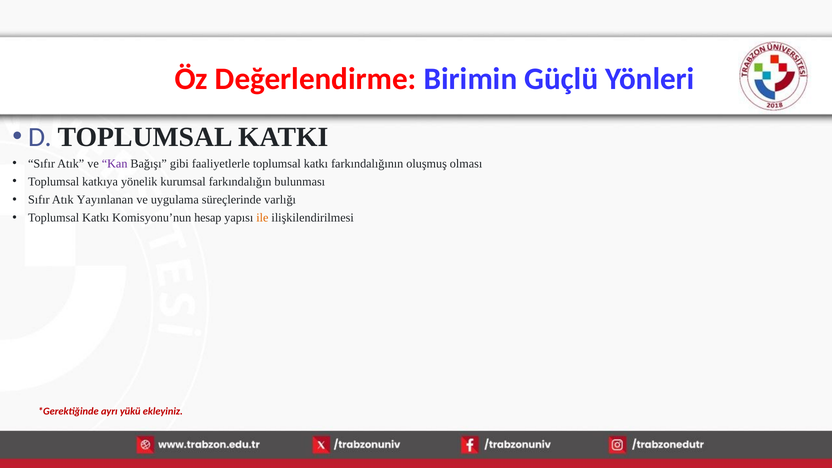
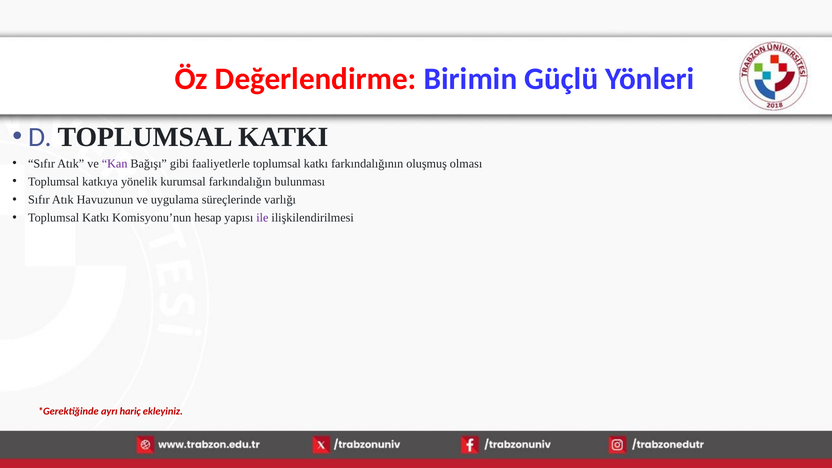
Yayınlanan: Yayınlanan -> Havuzunun (105, 200)
ile colour: orange -> purple (262, 218)
yükü: yükü -> hariç (130, 411)
